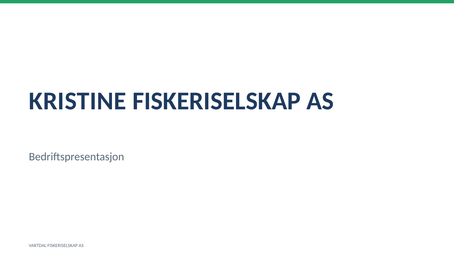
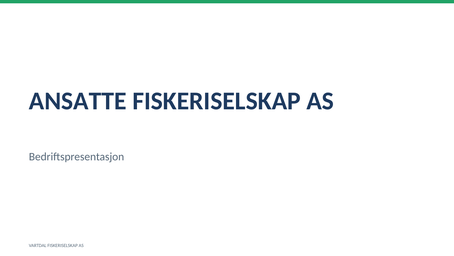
KRISTINE: KRISTINE -> ANSATTE (78, 101)
